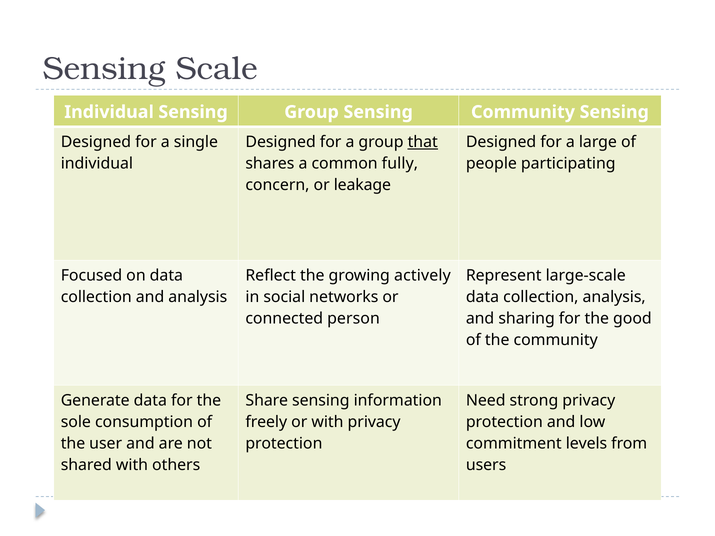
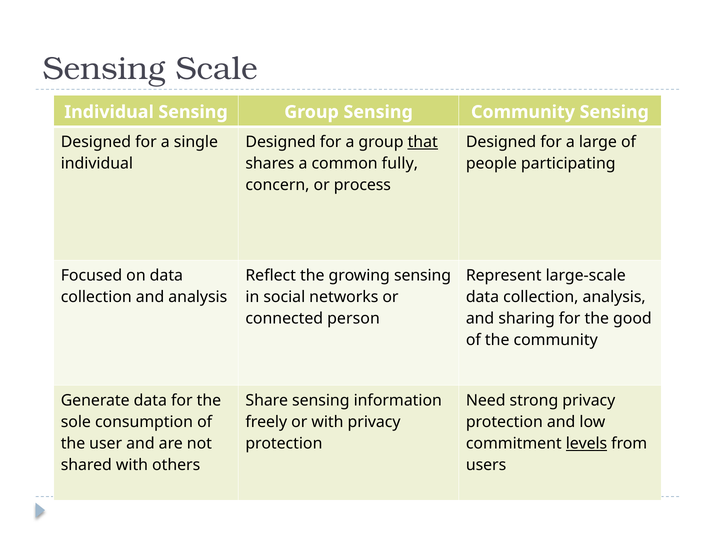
leakage: leakage -> process (362, 185)
growing actively: actively -> sensing (423, 276)
levels underline: none -> present (586, 444)
